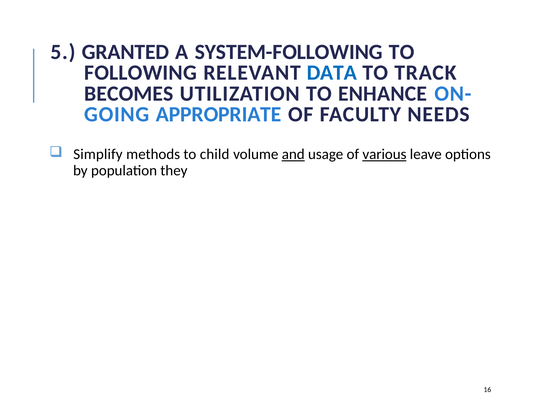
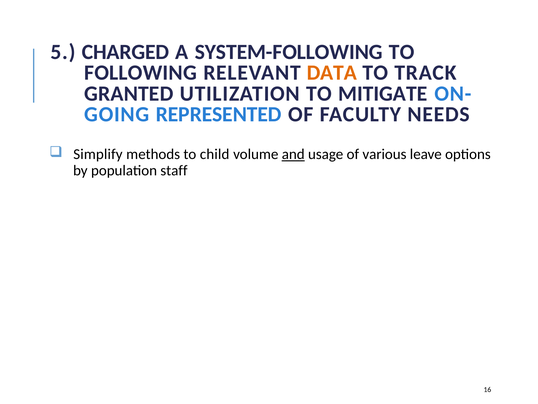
GRANTED: GRANTED -> CHARGED (125, 52)
DATA colour: blue -> orange (332, 73)
BECOMES: BECOMES -> GRANTED (129, 93)
ENHANCE: ENHANCE -> MITIGATE (383, 93)
APPROPRIATE: APPROPRIATE -> REPRESENTED (219, 114)
various underline: present -> none (384, 154)
they: they -> staff (174, 170)
